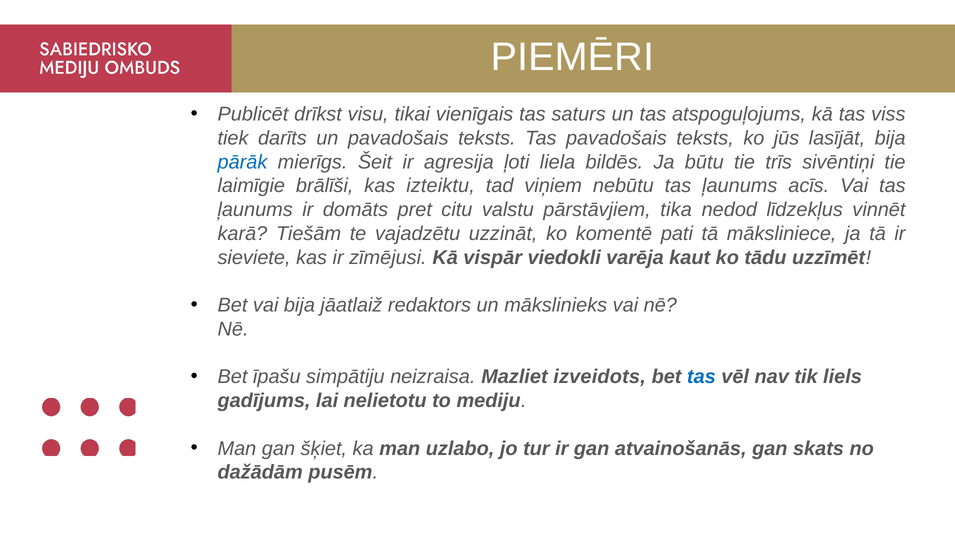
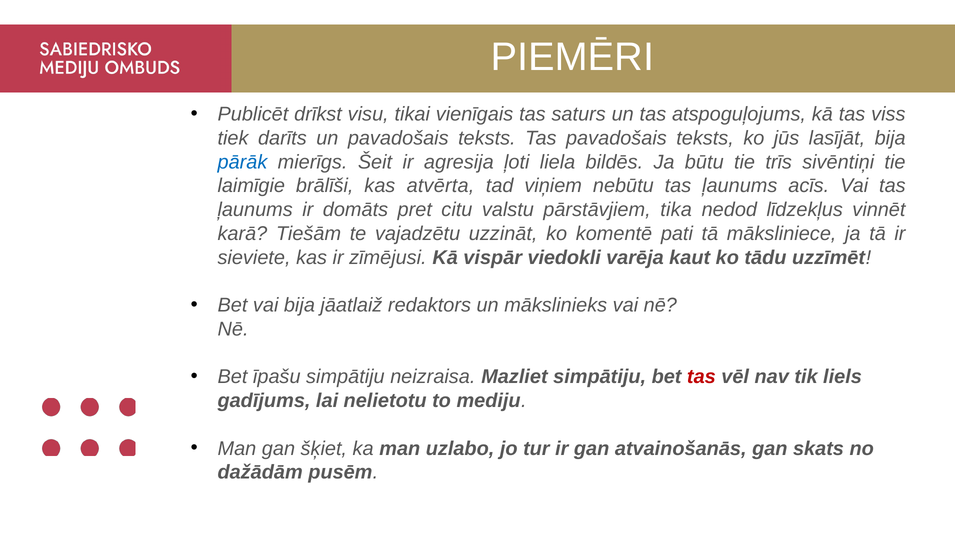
izteiktu: izteiktu -> atvērta (441, 186)
Mazliet izveidots: izveidots -> simpātiju (600, 377)
tas colour: blue -> red (701, 377)
